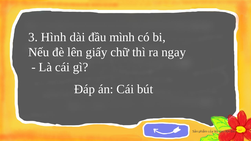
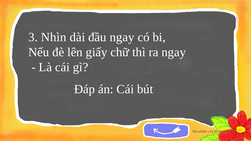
Hình: Hình -> Nhìn (54, 37)
đầu mình: mình -> ngay (122, 37)
